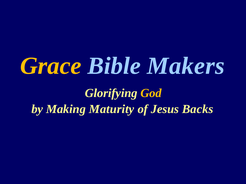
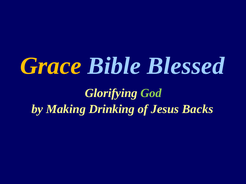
Makers: Makers -> Blessed (186, 66)
God colour: yellow -> light green (151, 93)
Maturity: Maturity -> Drinking (112, 109)
